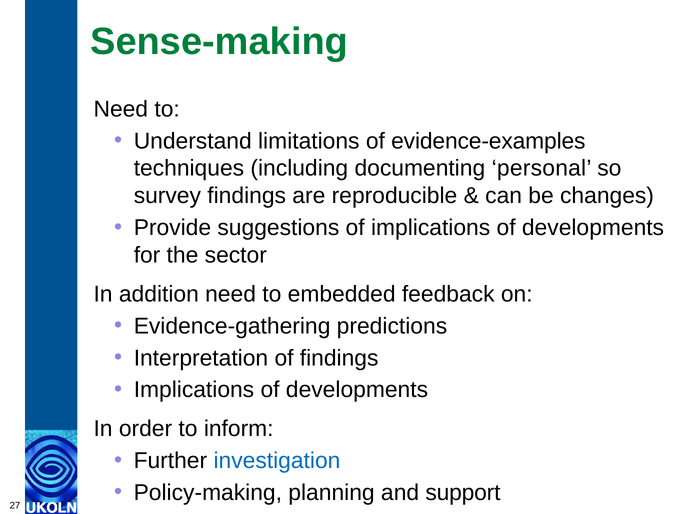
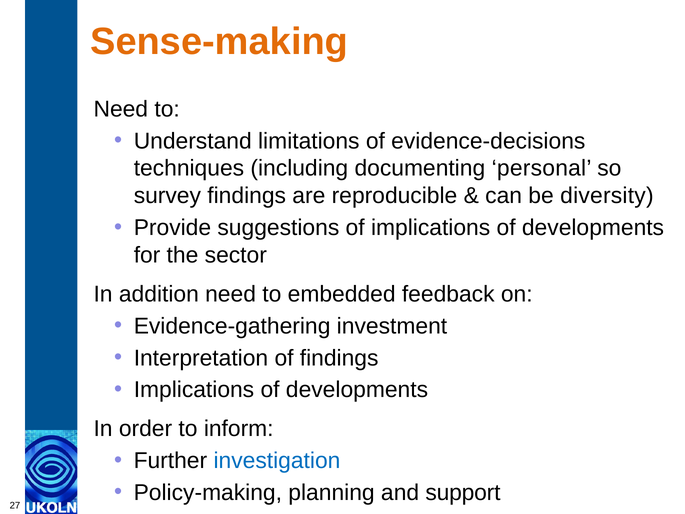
Sense-making colour: green -> orange (219, 42)
evidence-examples: evidence-examples -> evidence-decisions (488, 141)
changes: changes -> diversity (607, 196)
predictions: predictions -> investment (392, 326)
